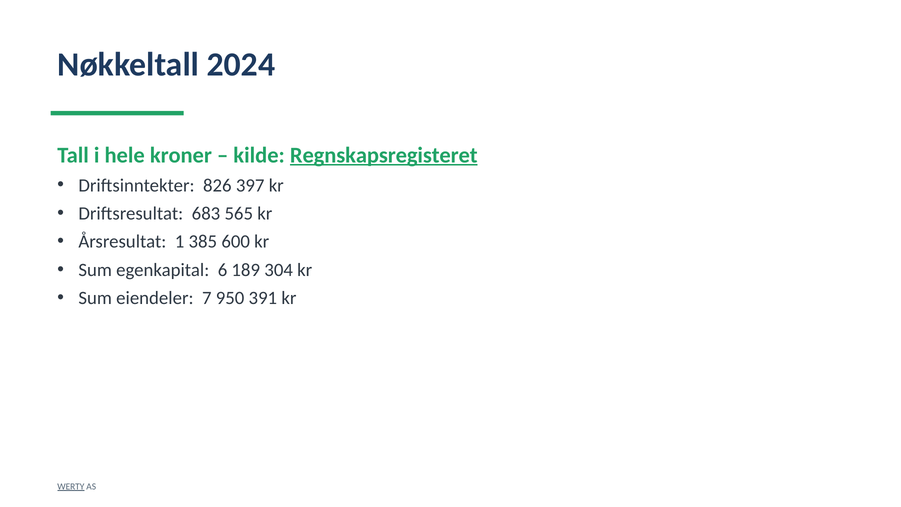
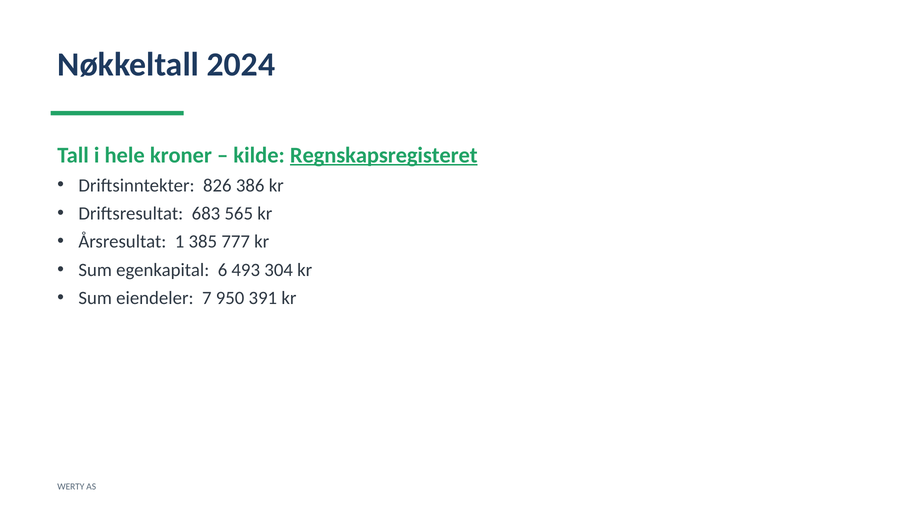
397: 397 -> 386 (250, 185)
600: 600 -> 777 (236, 242)
189: 189 -> 493 (246, 270)
WERTY underline: present -> none (71, 486)
